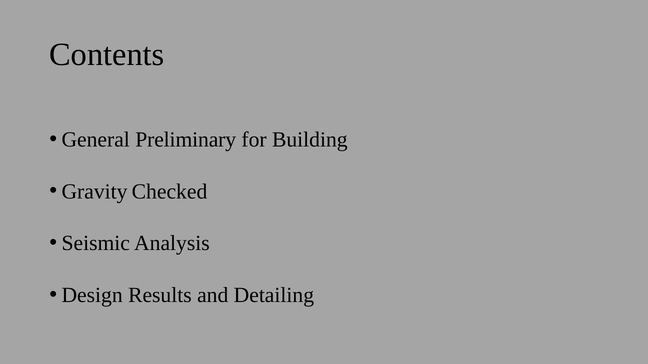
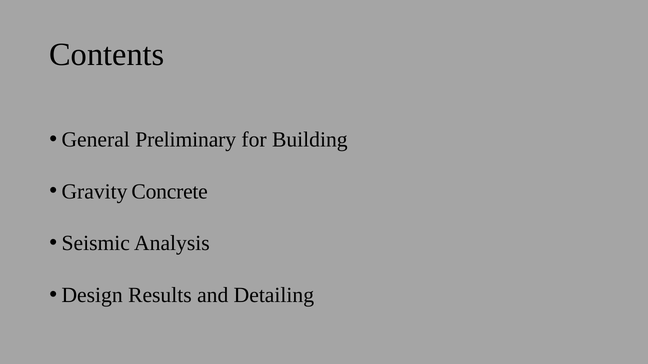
Checked: Checked -> Concrete (170, 192)
